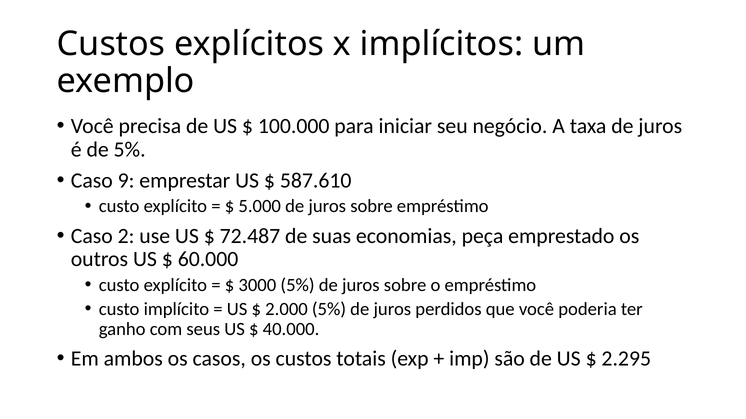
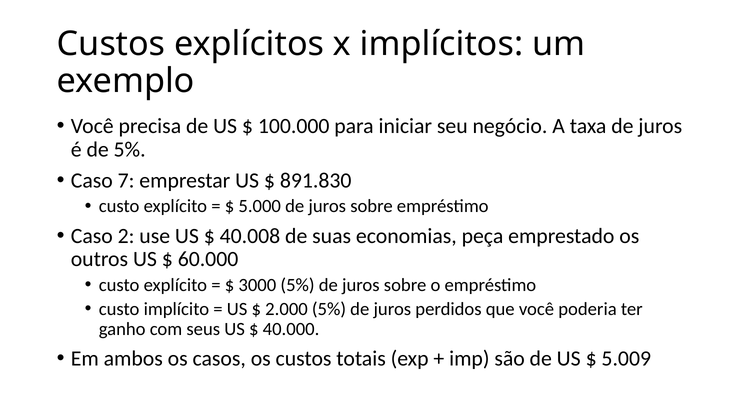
9: 9 -> 7 (126, 181)
587.610: 587.610 -> 891.830 (316, 181)
72.487: 72.487 -> 40.008 (250, 236)
2.295: 2.295 -> 5.009 (626, 359)
